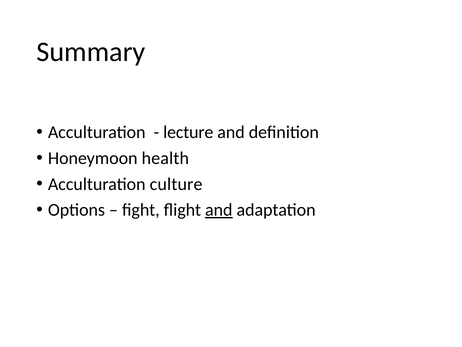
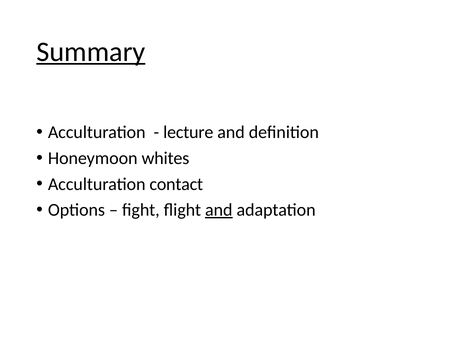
Summary underline: none -> present (91, 52)
health: health -> whites (165, 158)
culture: culture -> contact (176, 184)
